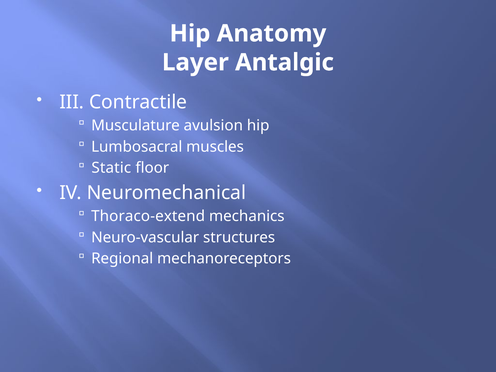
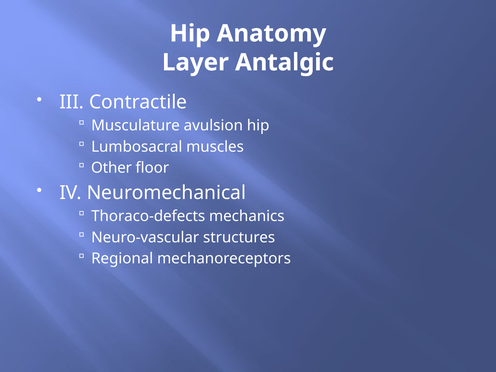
Static: Static -> Other (111, 168)
Thoraco-extend: Thoraco-extend -> Thoraco-defects (148, 216)
